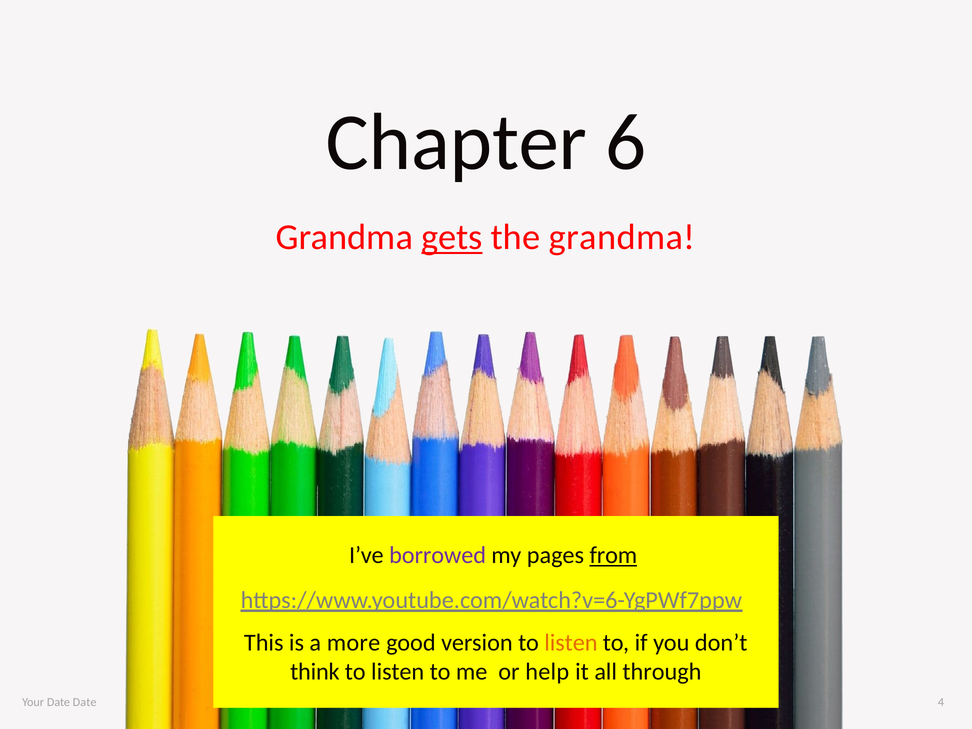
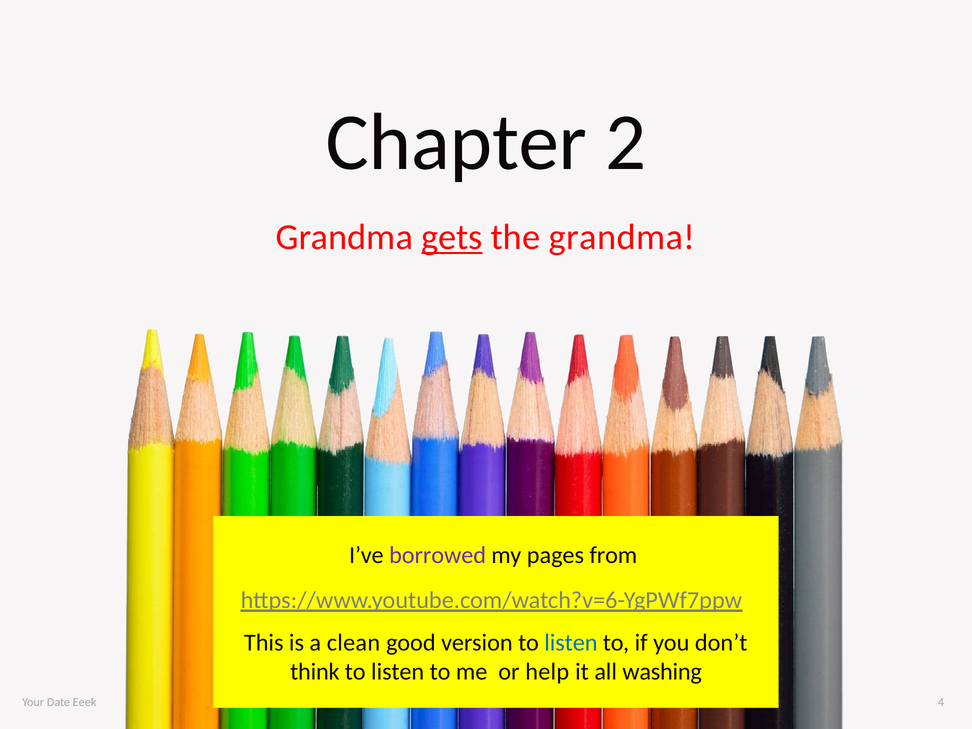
6: 6 -> 2 (626, 143)
from underline: present -> none (613, 555)
more: more -> clean (354, 643)
listen colour: orange -> blue (571, 643)
through: through -> washing (662, 672)
Date Date: Date -> Eeek (85, 702)
